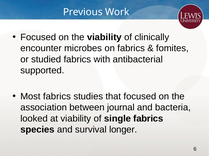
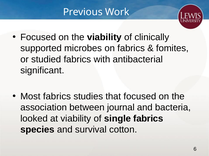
encounter: encounter -> supported (41, 48)
supported: supported -> significant (42, 71)
longer: longer -> cotton (123, 130)
